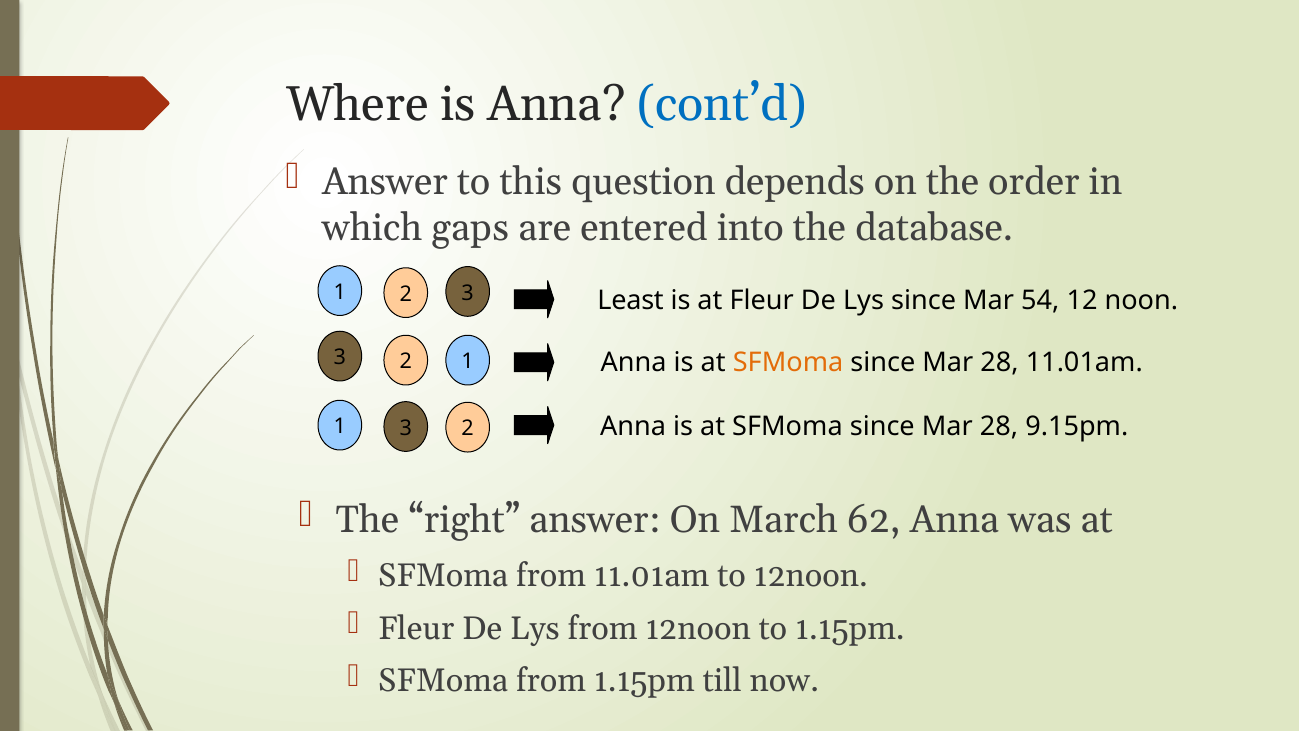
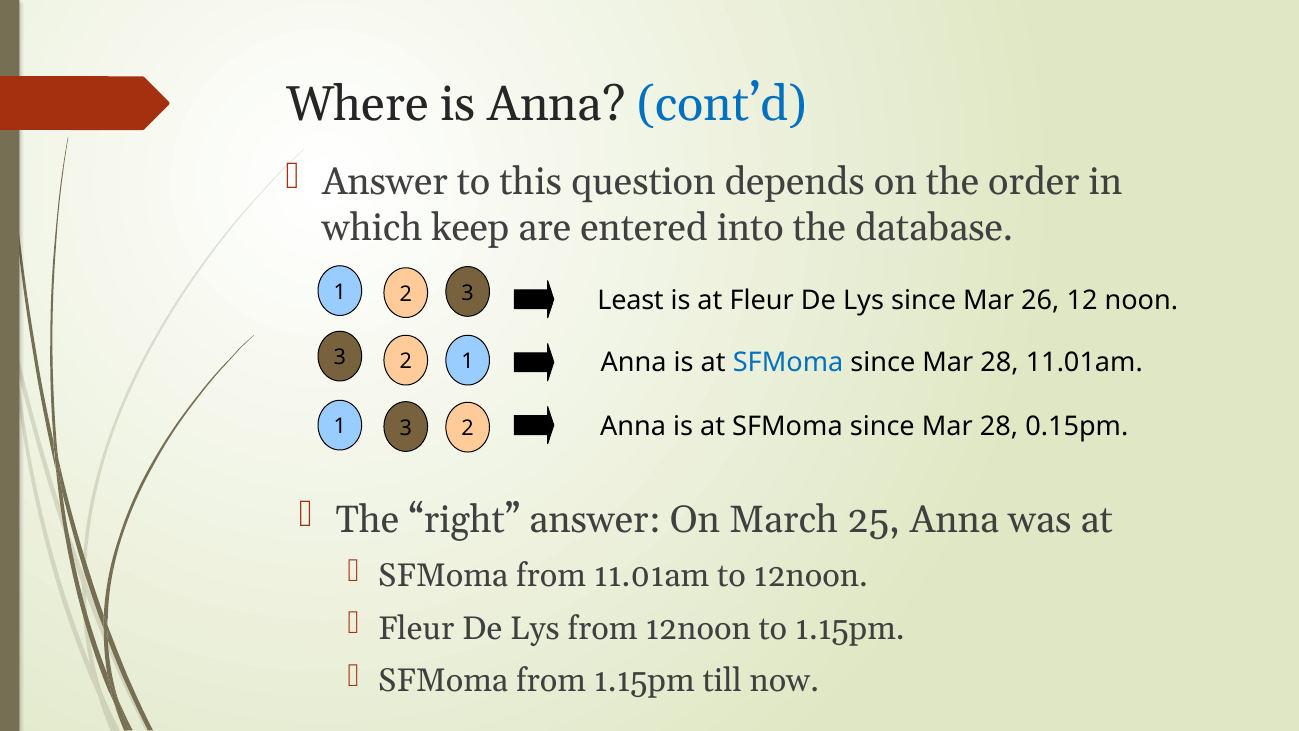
gaps: gaps -> keep (470, 228)
54: 54 -> 26 (1040, 300)
SFMoma colour: orange -> blue (788, 362)
9.15pm: 9.15pm -> 0.15pm (1077, 427)
62: 62 -> 25 (874, 520)
